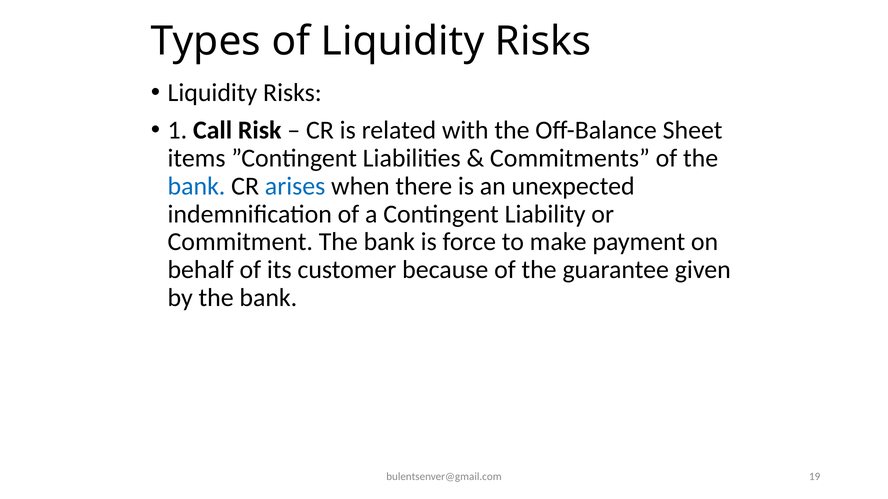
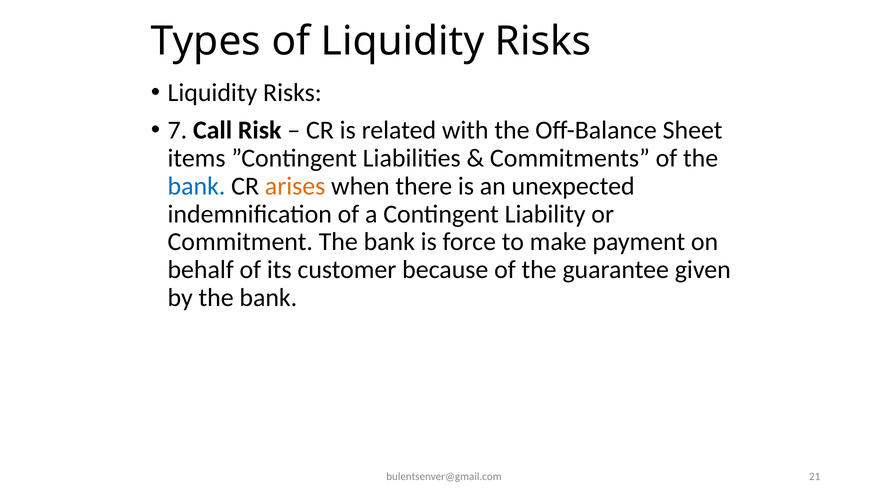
1: 1 -> 7 (177, 130)
arises colour: blue -> orange (295, 186)
19: 19 -> 21 (815, 477)
